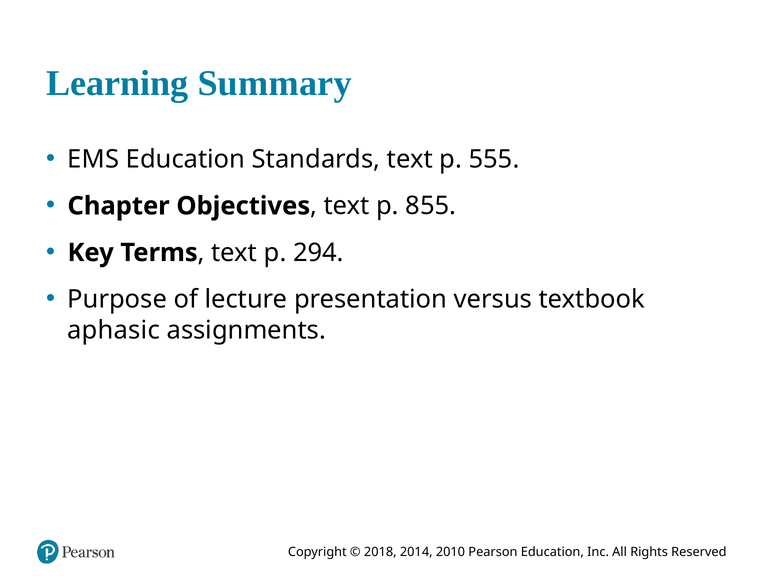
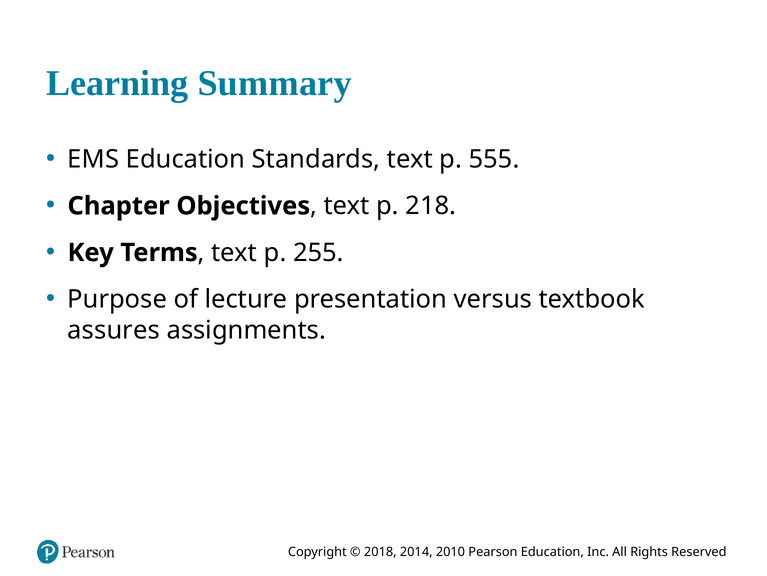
855: 855 -> 218 (431, 206)
294: 294 -> 255 (318, 252)
aphasic: aphasic -> assures (114, 330)
